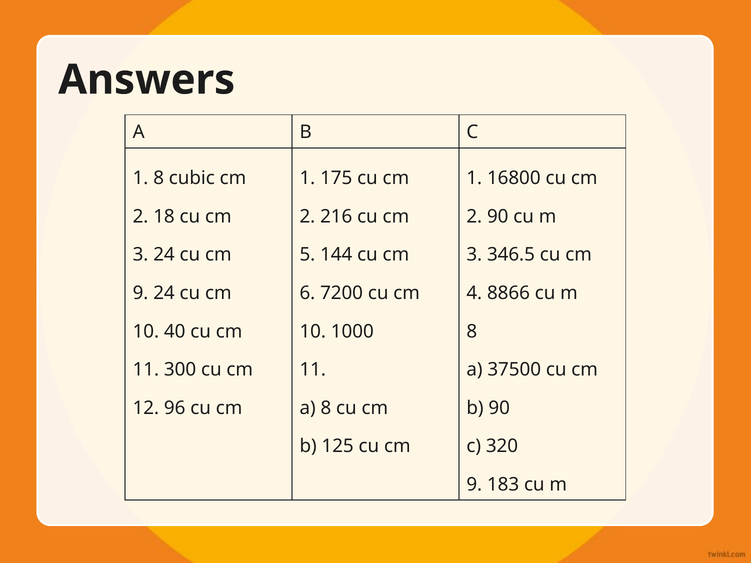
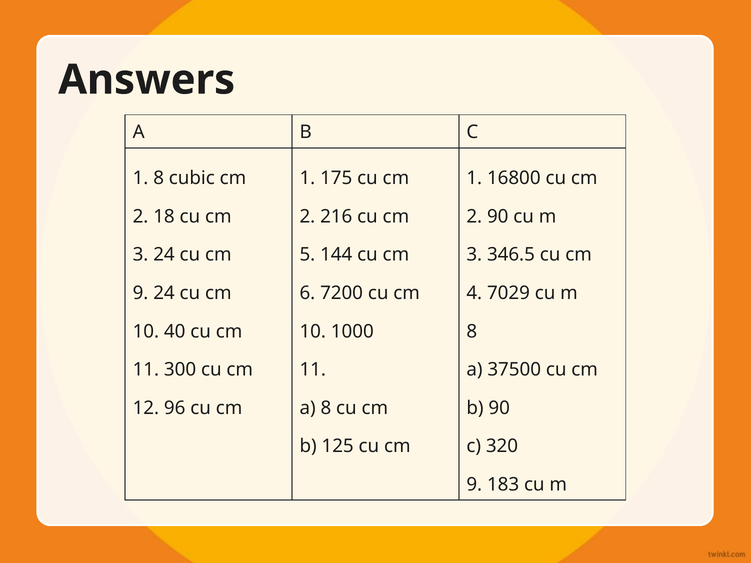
8866: 8866 -> 7029 (508, 293)
